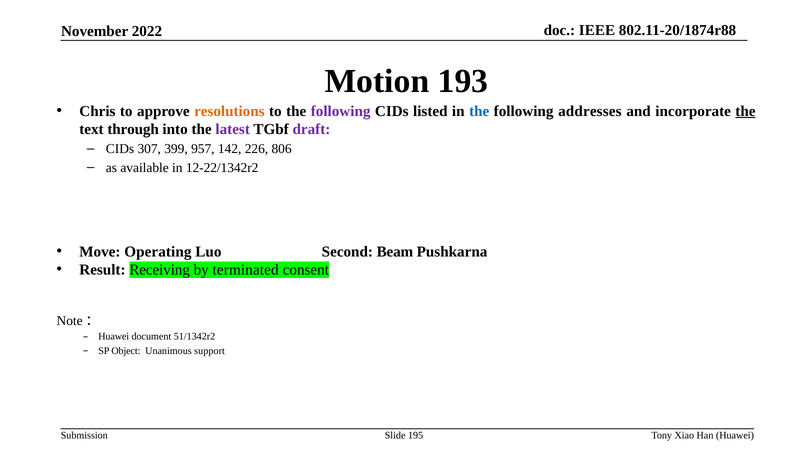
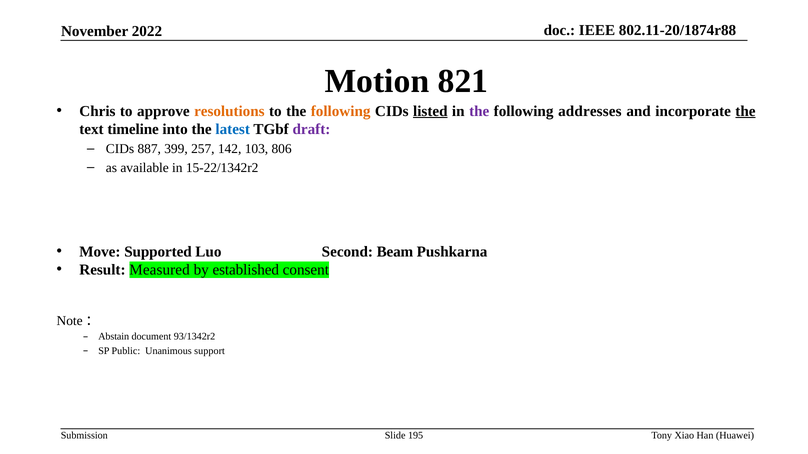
193: 193 -> 821 (463, 81)
following colour: purple -> orange (341, 111)
listed underline: none -> present (430, 111)
the colour: blue -> purple (479, 111)
through: through -> timeline (133, 129)
latest colour: purple -> blue (233, 129)
307: 307 -> 887 (149, 149)
957: 957 -> 257 (203, 149)
226: 226 -> 103 (256, 149)
12-22/1342r2: 12-22/1342r2 -> 15-22/1342r2 (222, 168)
Operating: Operating -> Supported (158, 252)
Receiving: Receiving -> Measured (160, 270)
terminated: terminated -> established (246, 270)
Huawei: Huawei -> Abstain (114, 337)
51/1342r2: 51/1342r2 -> 93/1342r2 (195, 337)
Object: Object -> Public (126, 351)
